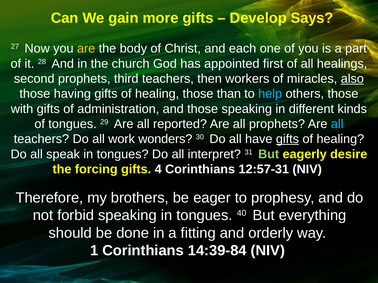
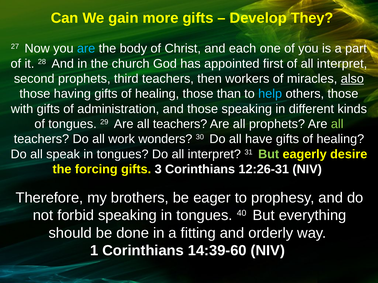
Says: Says -> They (312, 18)
are colour: yellow -> light blue (86, 49)
of all healings: healings -> interpret (342, 64)
29 Are all reported: reported -> teachers (180, 124)
all colour: light blue -> light green (337, 124)
gifts underline: present -> none (287, 139)
4: 4 -> 3 (158, 170)
12:57-31: 12:57-31 -> 12:26-31 (264, 170)
14:39-84: 14:39-84 -> 14:39-60 (217, 251)
